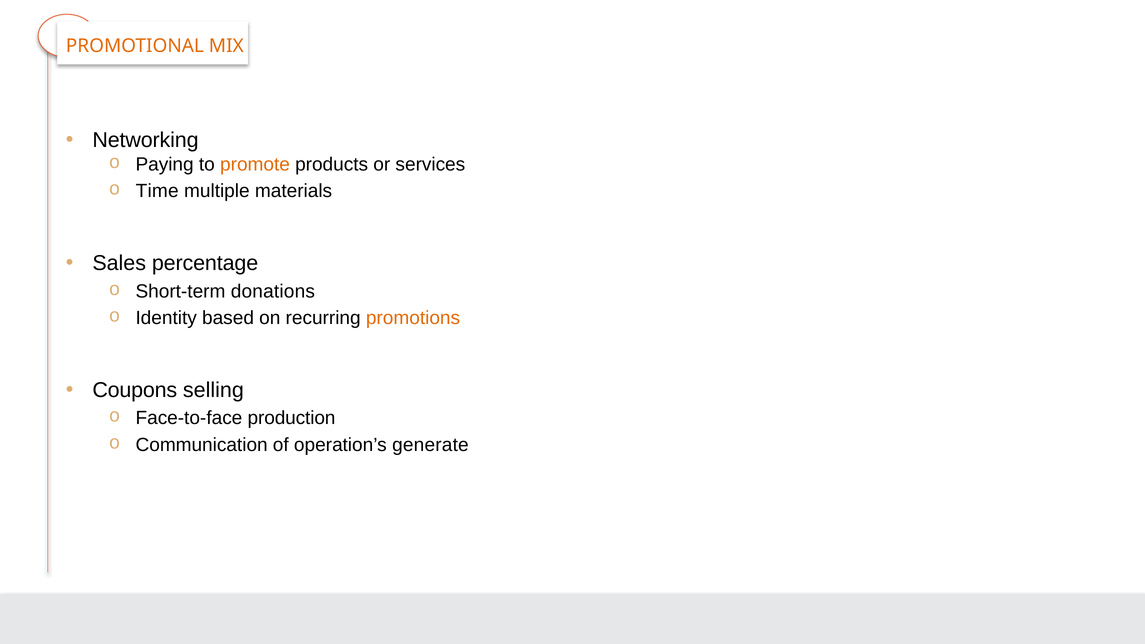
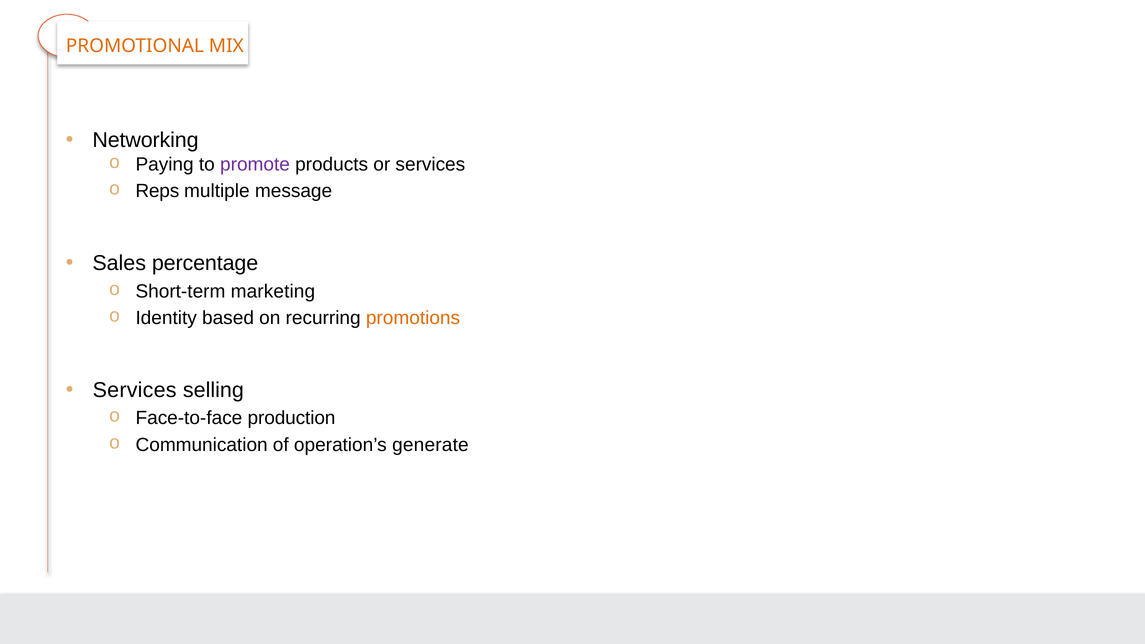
promote colour: orange -> purple (255, 164)
Time: Time -> Reps (157, 191)
materials: materials -> message (294, 191)
donations: donations -> marketing (273, 291)
Coupons: Coupons -> Services (135, 390)
